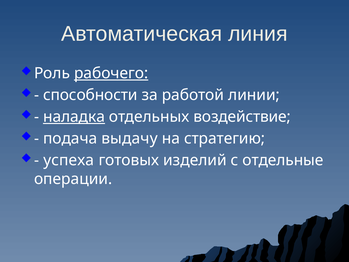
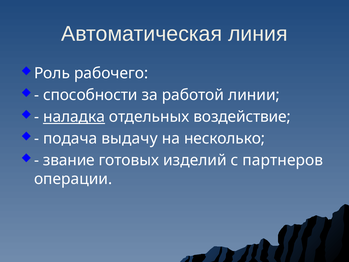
рабочего underline: present -> none (111, 73)
стратегию: стратегию -> несколько (225, 138)
успеха: успеха -> звание (69, 160)
отдельные: отдельные -> партнеров (283, 160)
